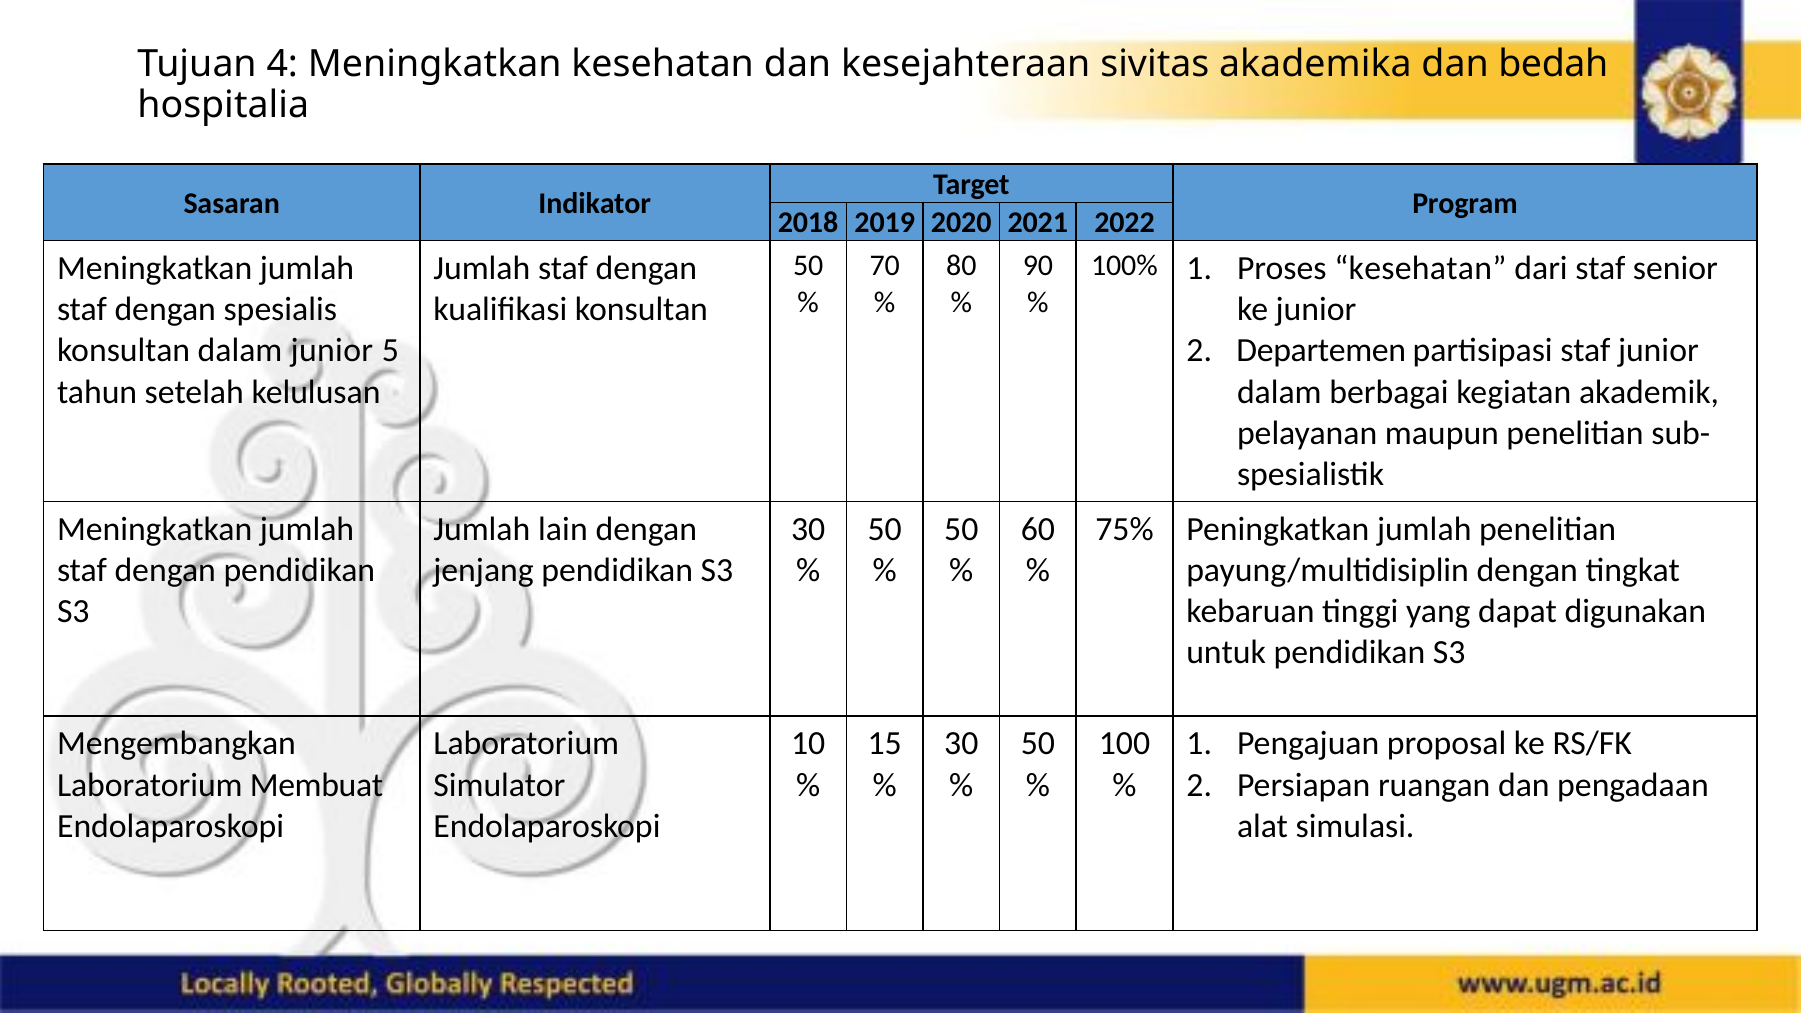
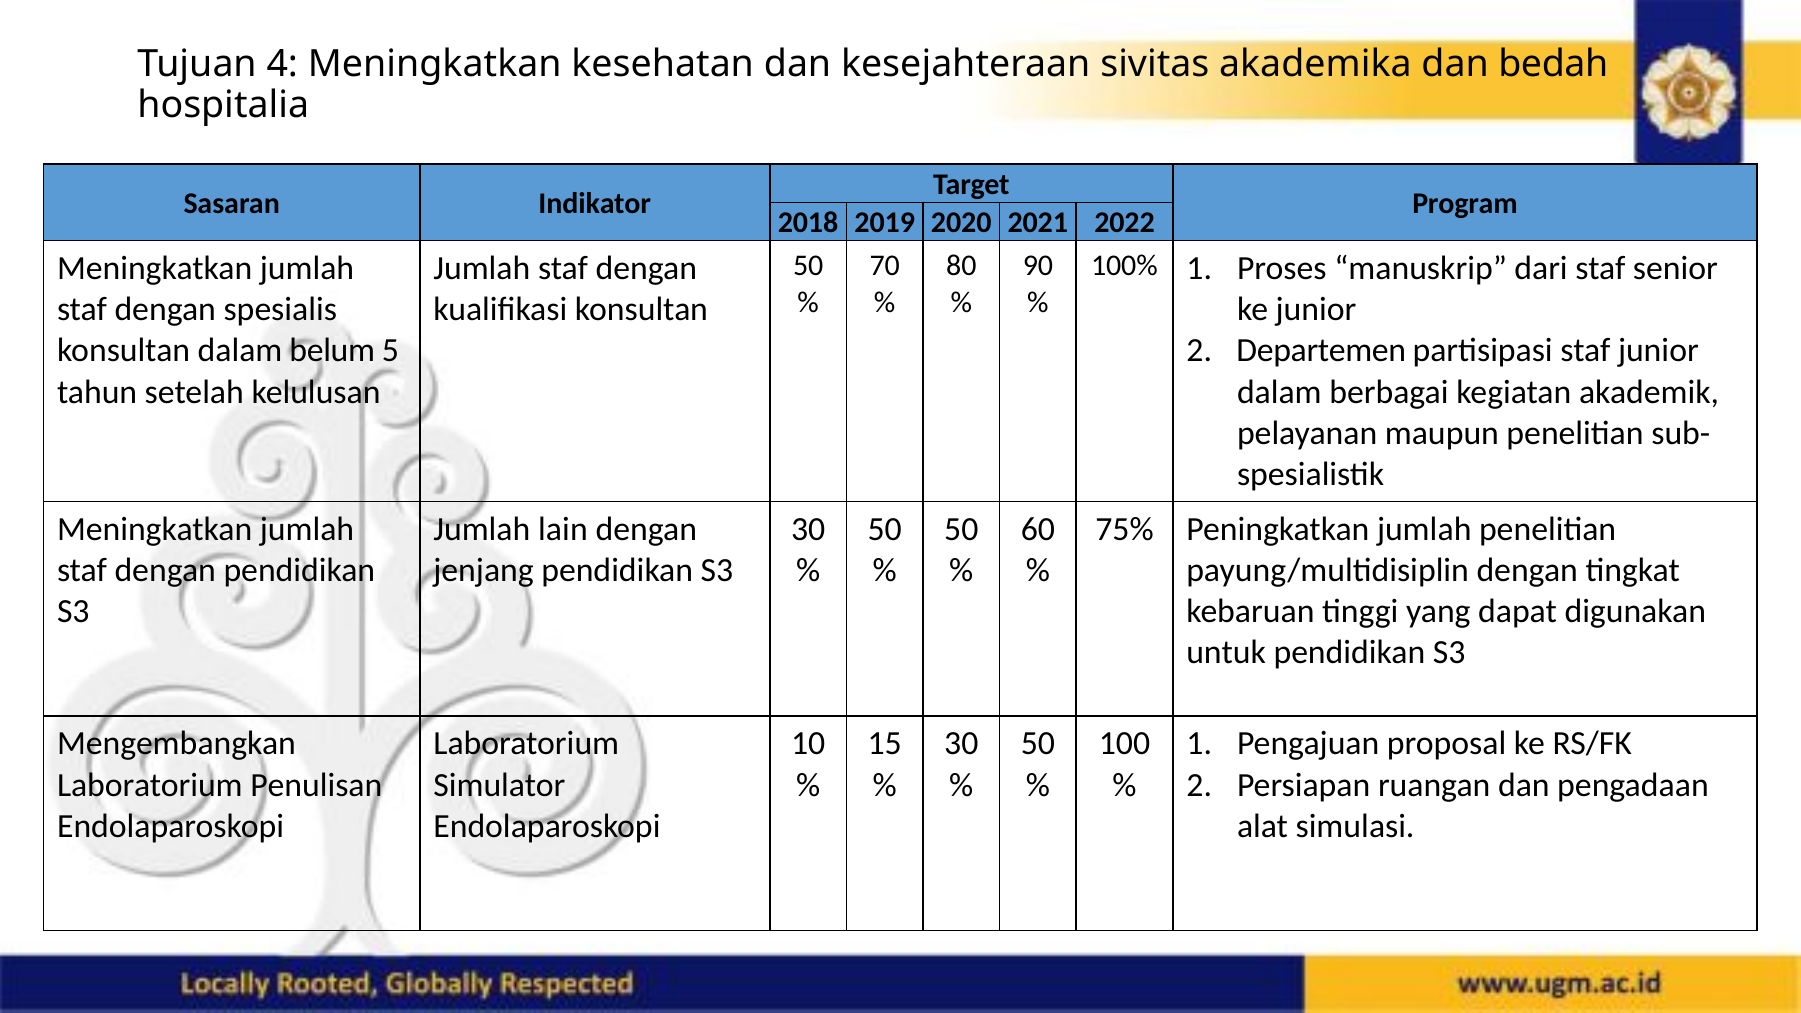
Proses kesehatan: kesehatan -> manuskrip (1421, 268)
dalam junior: junior -> belum (332, 351)
Membuat: Membuat -> Penulisan (316, 785)
